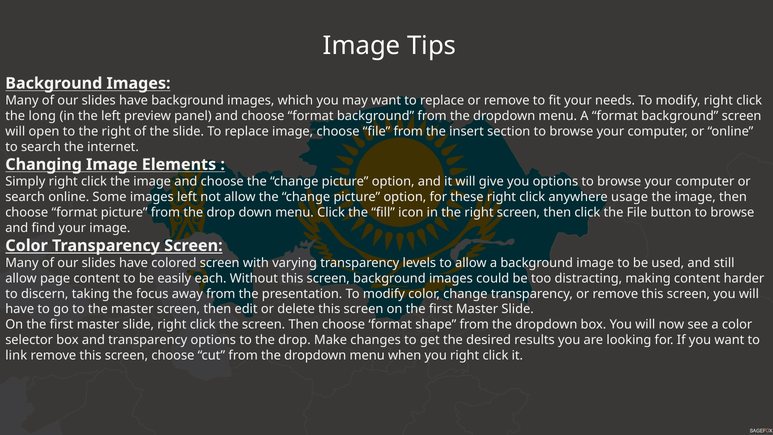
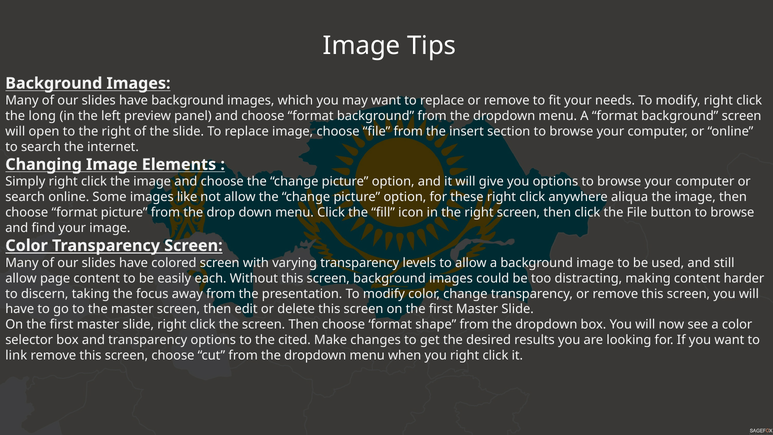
images left: left -> like (187, 197)
usage: usage -> aliqua (630, 197)
to the drop: drop -> cited (295, 340)
